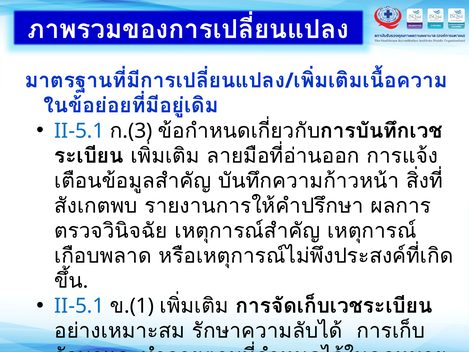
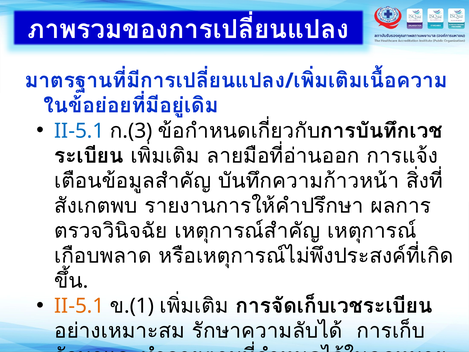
II-5.1 colour: blue -> orange (79, 306)
